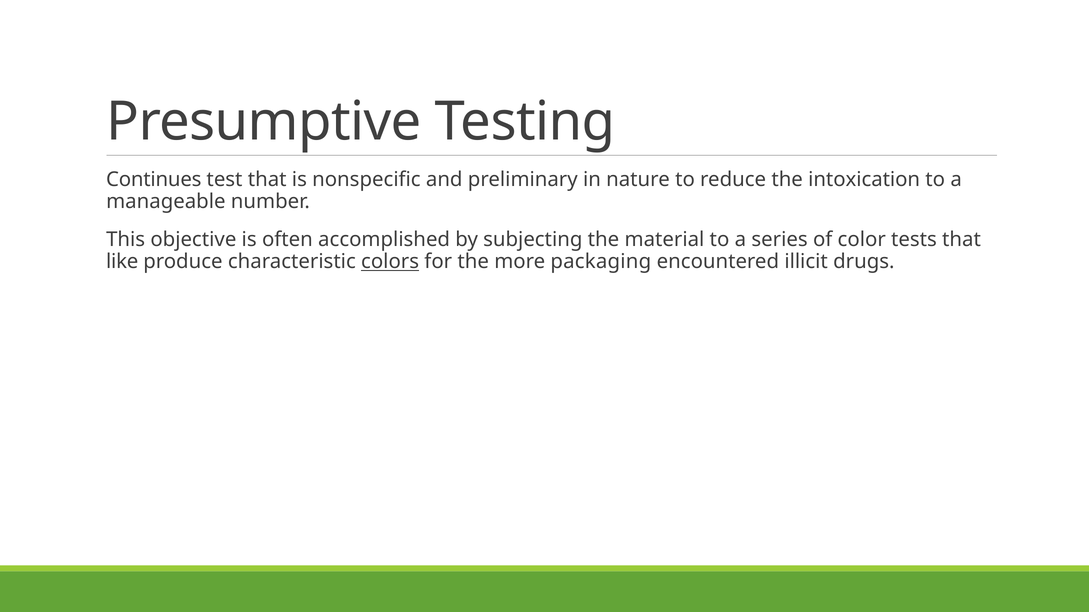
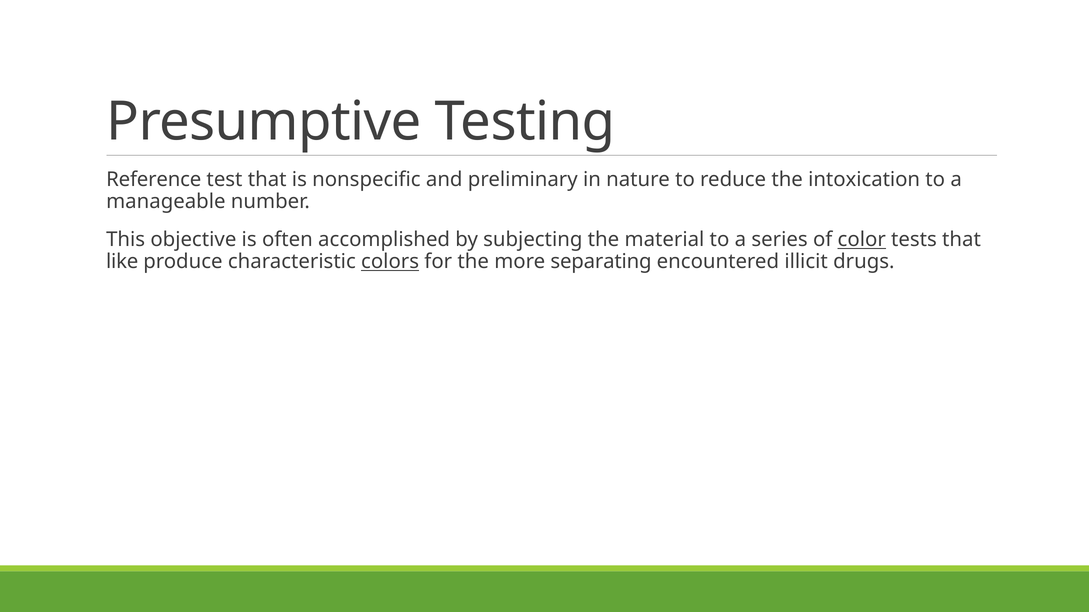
Continues: Continues -> Reference (154, 180)
color underline: none -> present (862, 240)
packaging: packaging -> separating (601, 262)
